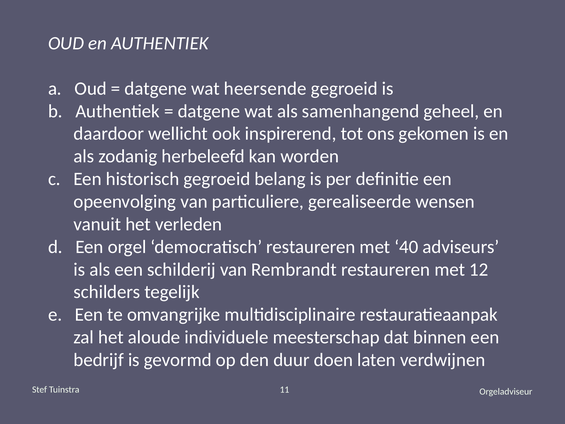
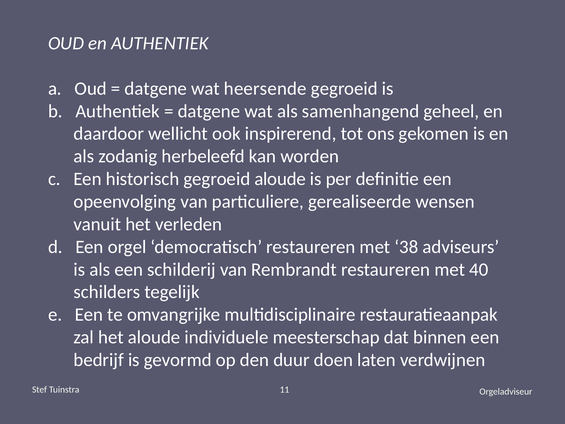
gegroeid belang: belang -> aloude (280, 179)
40: 40 -> 38 (406, 247)
12: 12 -> 40 (479, 269)
